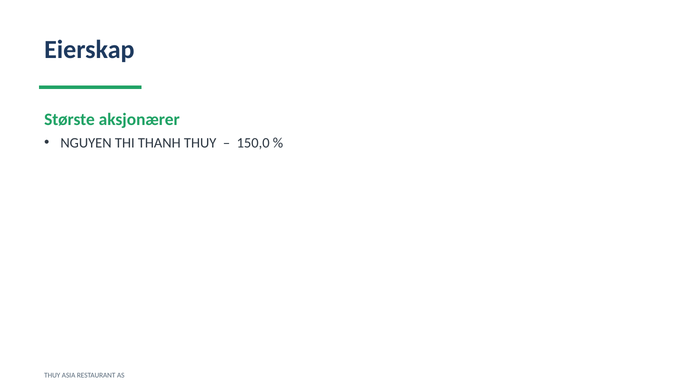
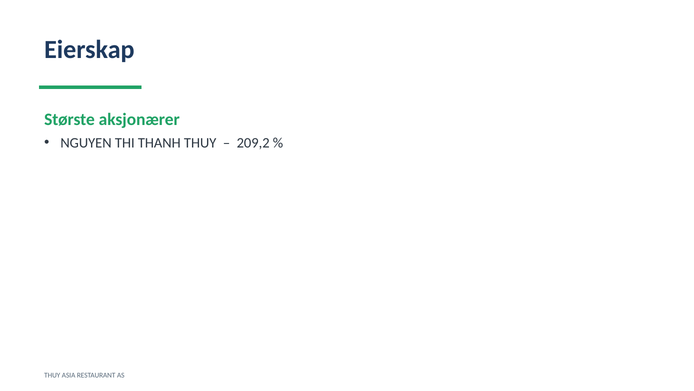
150,0: 150,0 -> 209,2 (253, 143)
